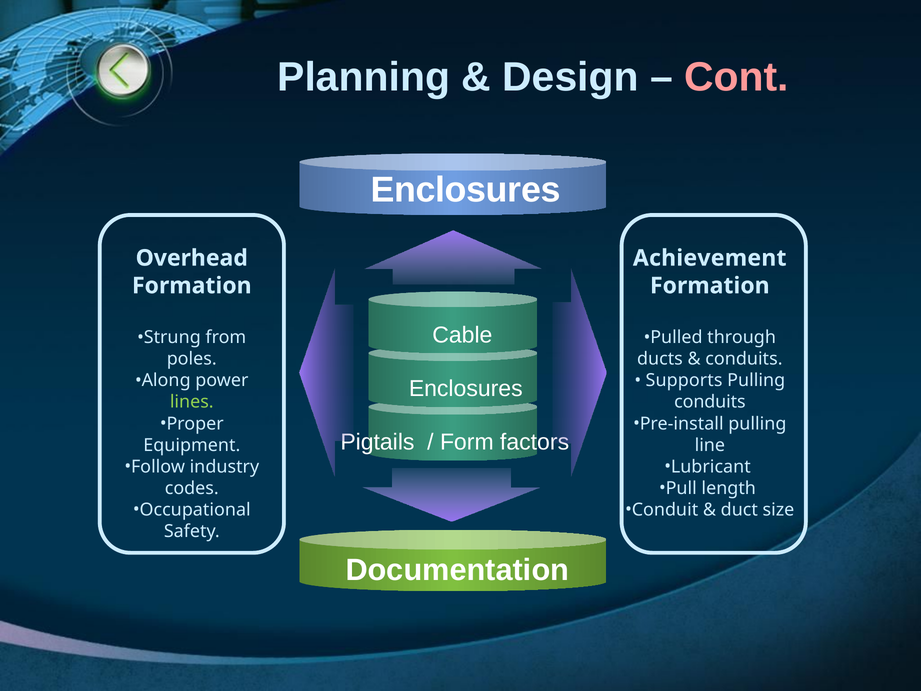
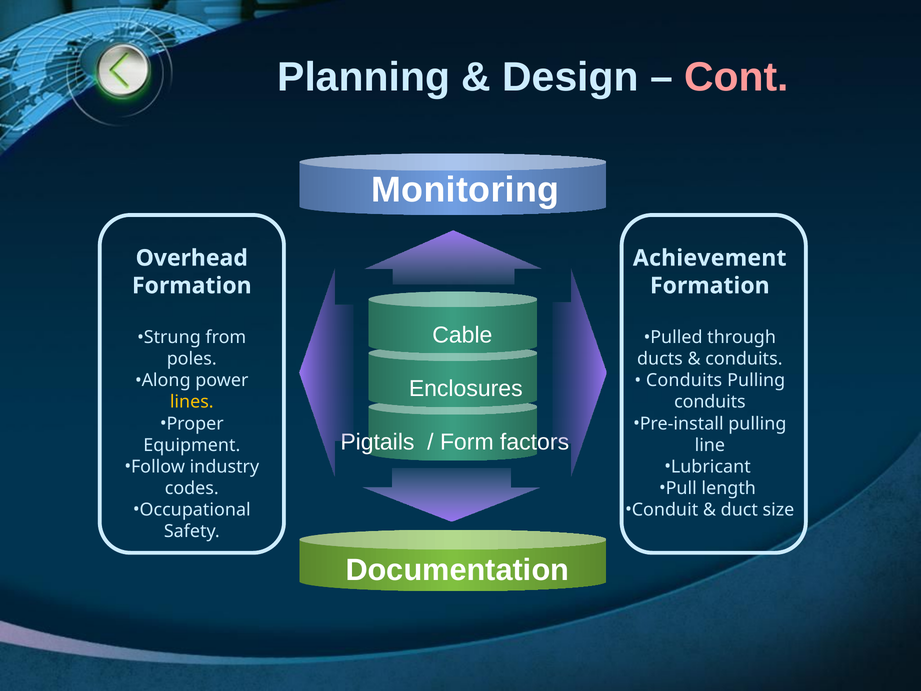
Enclosures: Enclosures -> Monitoring (465, 190)
Supports: Supports -> Conduits (684, 380)
lines colour: light green -> yellow (192, 402)
